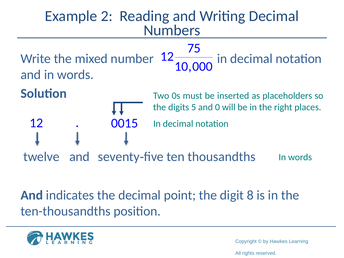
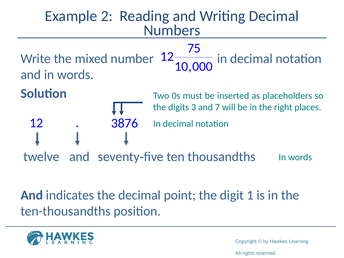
5: 5 -> 3 (194, 107)
0: 0 -> 7 (217, 107)
0015: 0015 -> 3876 (125, 123)
8: 8 -> 1 (250, 195)
